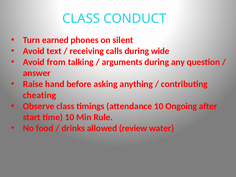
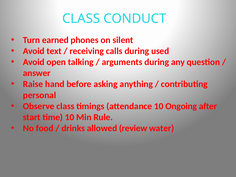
wide: wide -> used (160, 51)
from: from -> open (56, 62)
cheating: cheating -> personal (40, 95)
